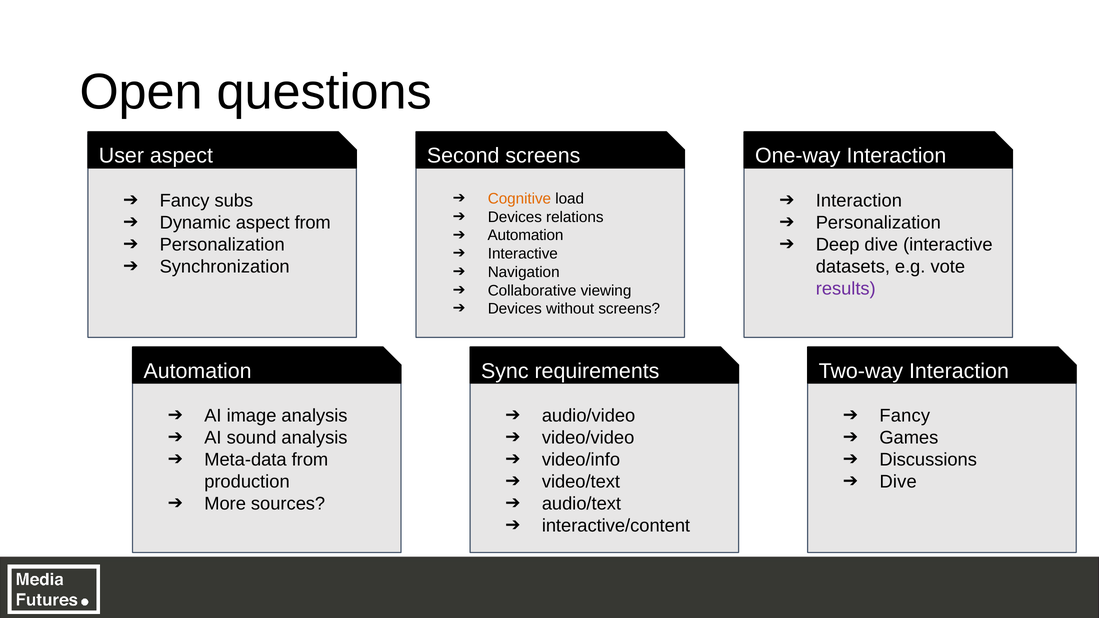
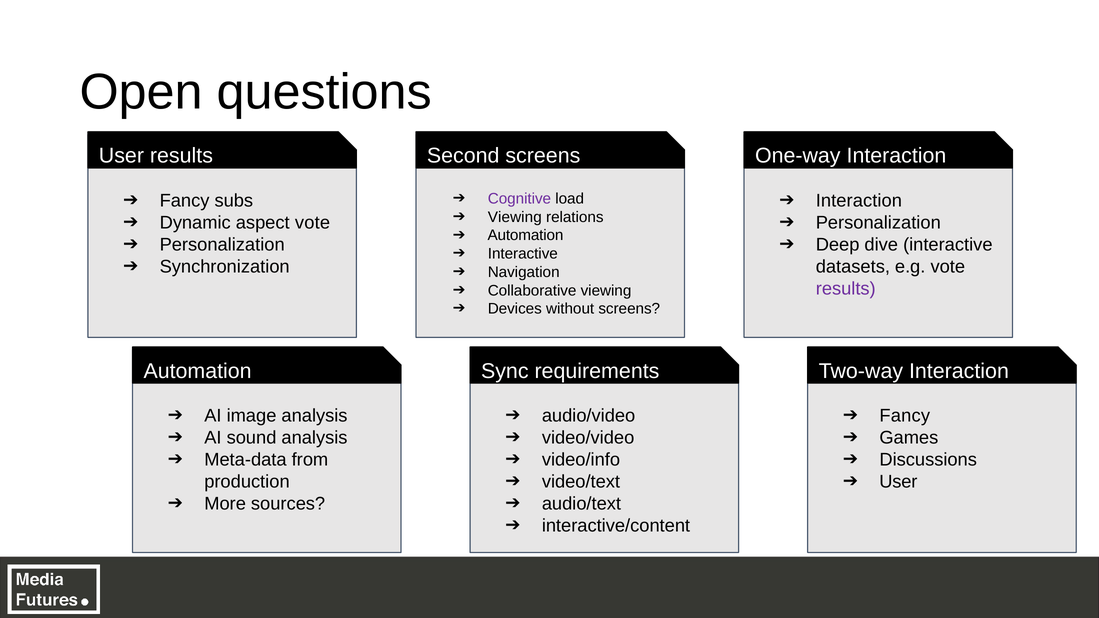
User aspect: aspect -> results (181, 156)
Cognitive colour: orange -> purple (519, 199)
Devices: Devices -> Viewing (515, 217)
aspect from: from -> vote (312, 223)
Dive: Dive -> User (898, 482)
